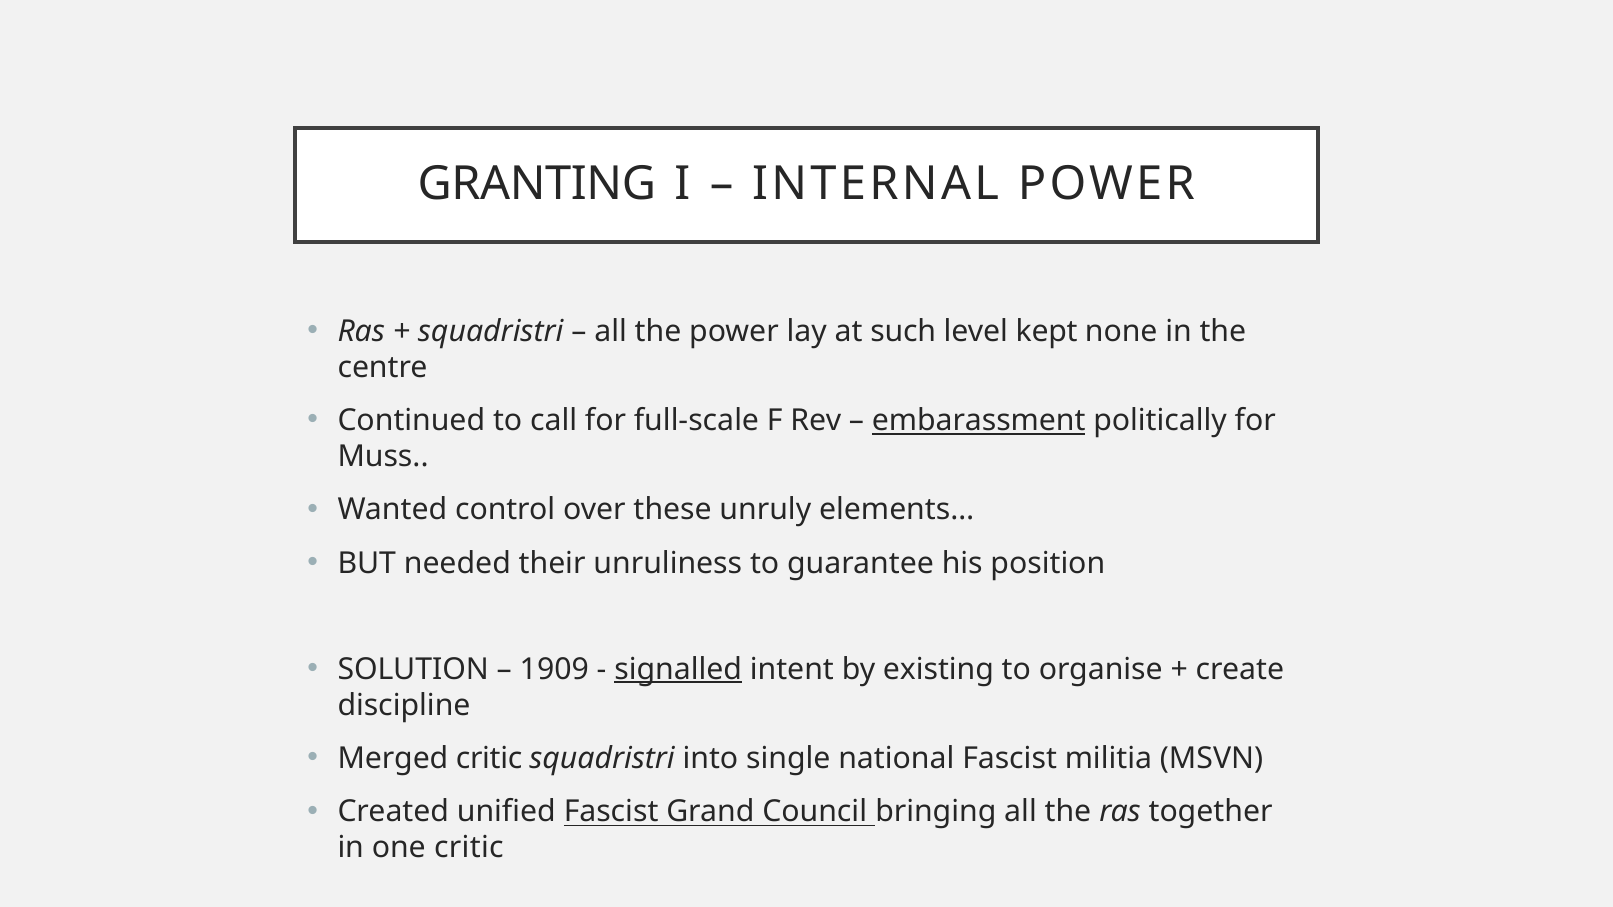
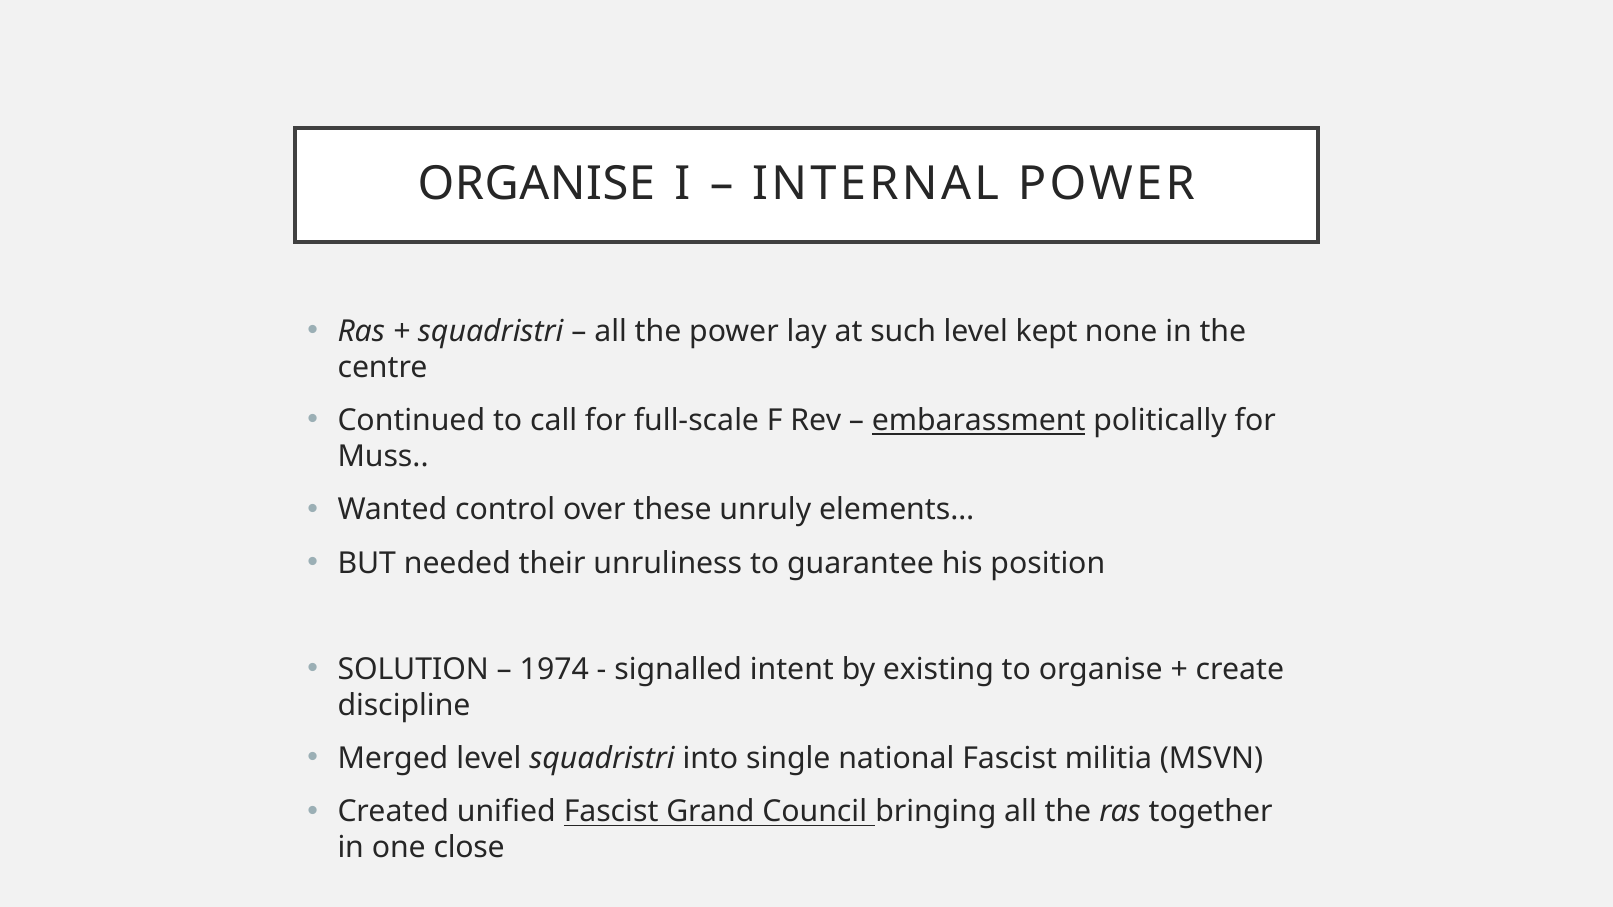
GRANTING: GRANTING -> ORGANISE (536, 185)
1909: 1909 -> 1974 (554, 669)
signalled underline: present -> none (678, 669)
Merged critic: critic -> level (489, 759)
one critic: critic -> close (469, 848)
